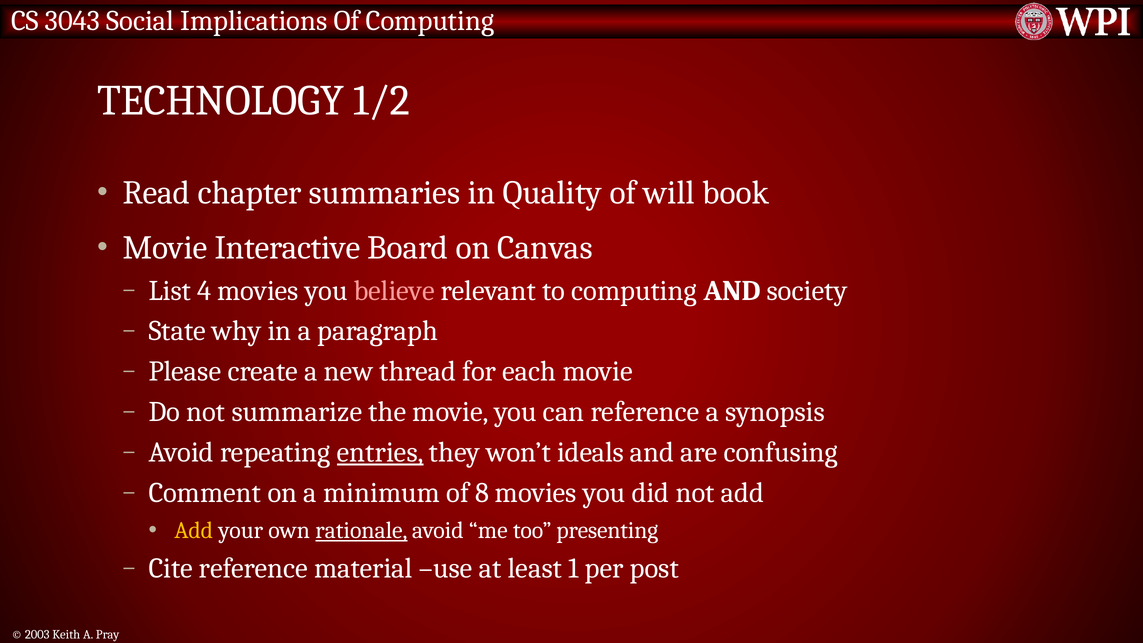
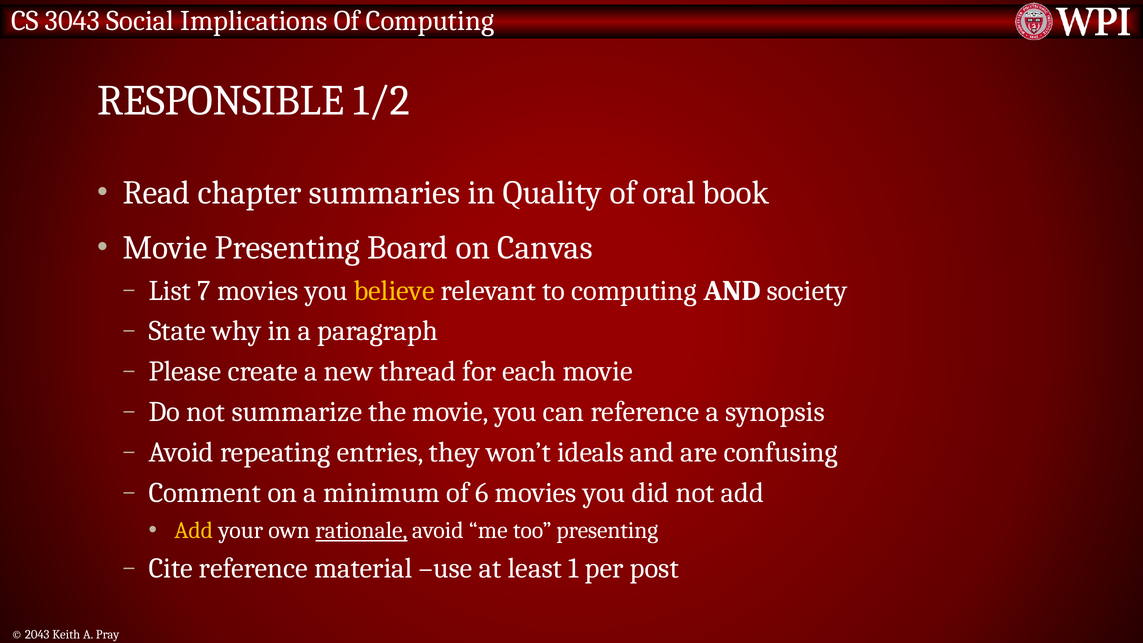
TECHNOLOGY: TECHNOLOGY -> RESPONSIBLE (221, 101)
will: will -> oral (669, 193)
Movie Interactive: Interactive -> Presenting (287, 248)
4: 4 -> 7 (204, 291)
believe colour: pink -> yellow (394, 291)
entries underline: present -> none (380, 452)
8: 8 -> 6 (482, 493)
2003: 2003 -> 2043 (37, 635)
